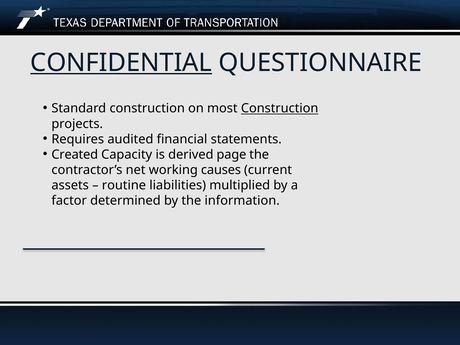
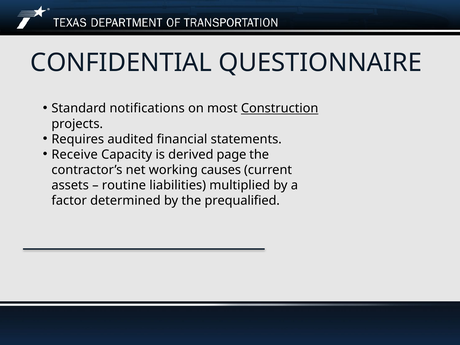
CONFIDENTIAL underline: present -> none (121, 63)
Standard construction: construction -> notifications (147, 108)
Created: Created -> Receive (75, 154)
information: information -> prequalified (242, 200)
